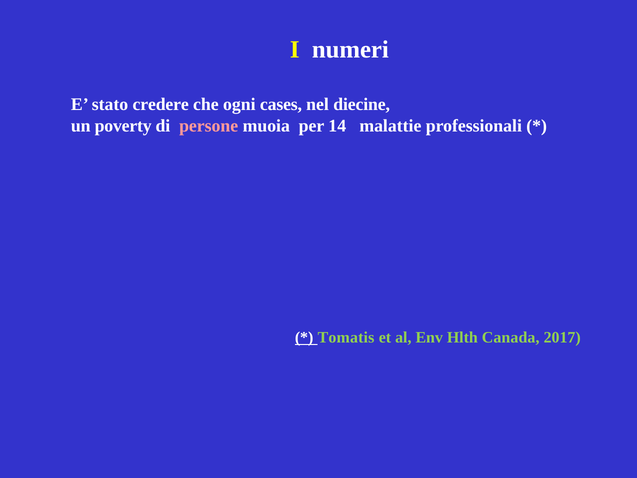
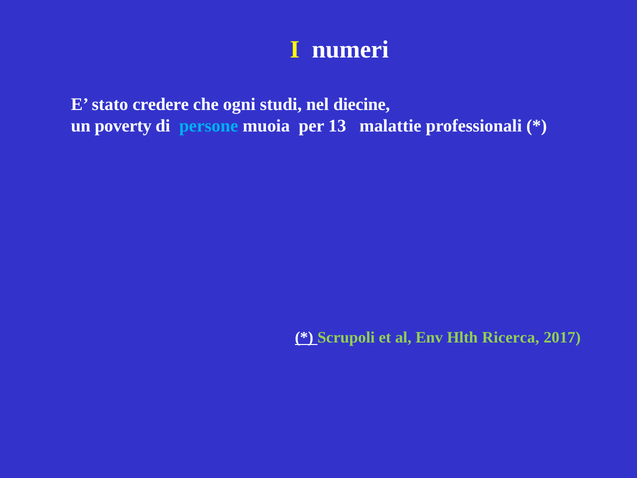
cases: cases -> studi (281, 105)
persone colour: pink -> light blue (209, 126)
14: 14 -> 13 (337, 126)
Tomatis: Tomatis -> Scrupoli (346, 337)
Canada: Canada -> Ricerca (511, 337)
